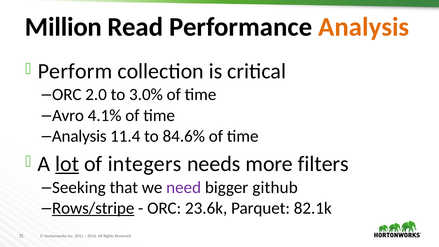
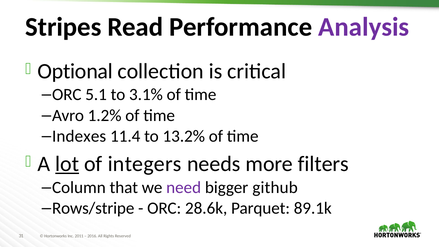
Million: Million -> Stripes (63, 27)
Analysis colour: orange -> purple (364, 27)
Perform: Perform -> Optional (75, 71)
2.0: 2.0 -> 5.1 (96, 95)
3.0%: 3.0% -> 3.1% (146, 95)
4.1%: 4.1% -> 1.2% (105, 115)
Analysis: Analysis -> Indexes (79, 136)
84.6%: 84.6% -> 13.2% (184, 136)
Seeking: Seeking -> Column (79, 187)
Rows/stripe underline: present -> none (93, 208)
23.6k: 23.6k -> 28.6k (206, 208)
82.1k: 82.1k -> 89.1k (313, 208)
